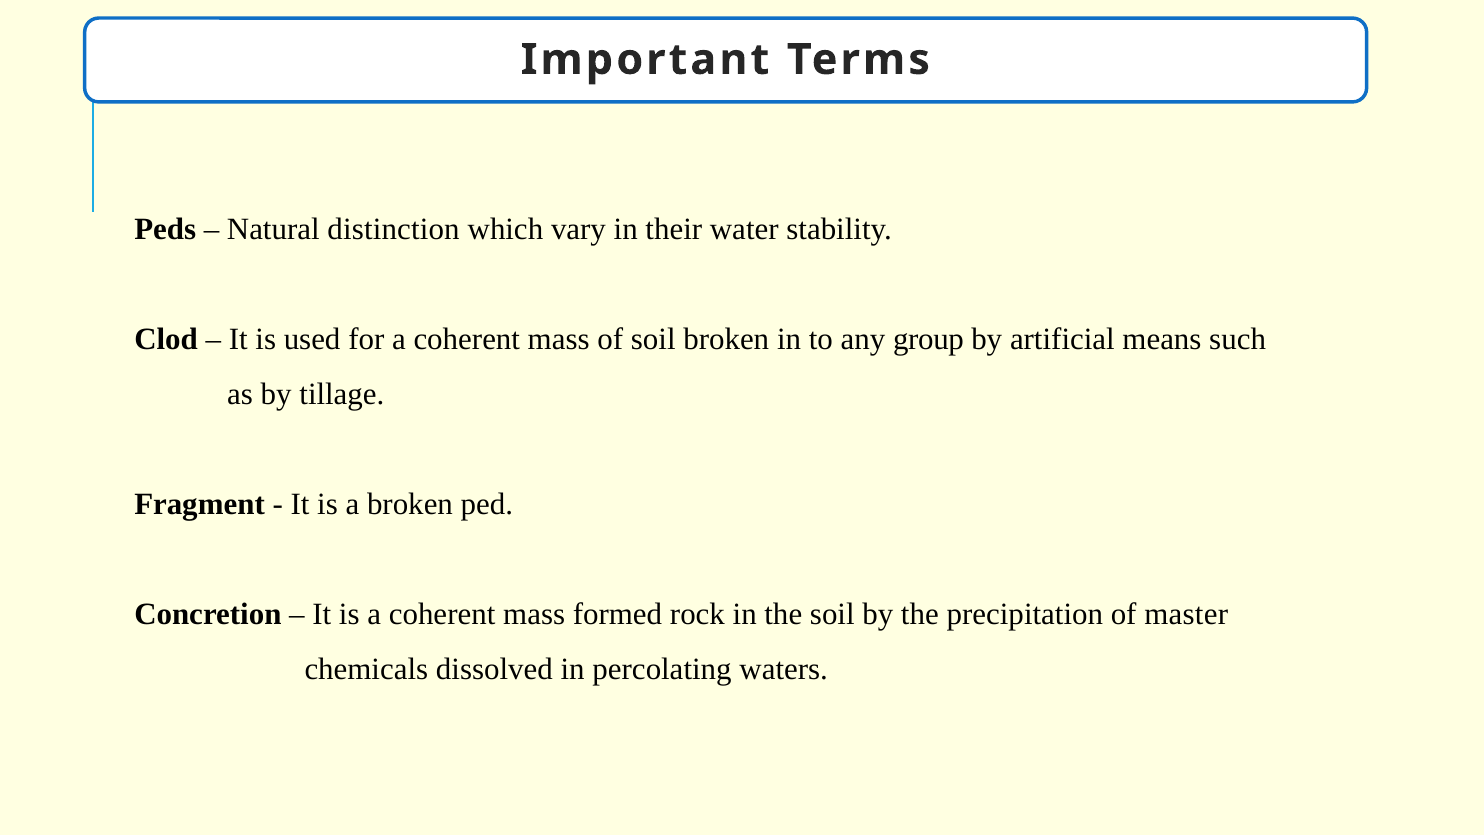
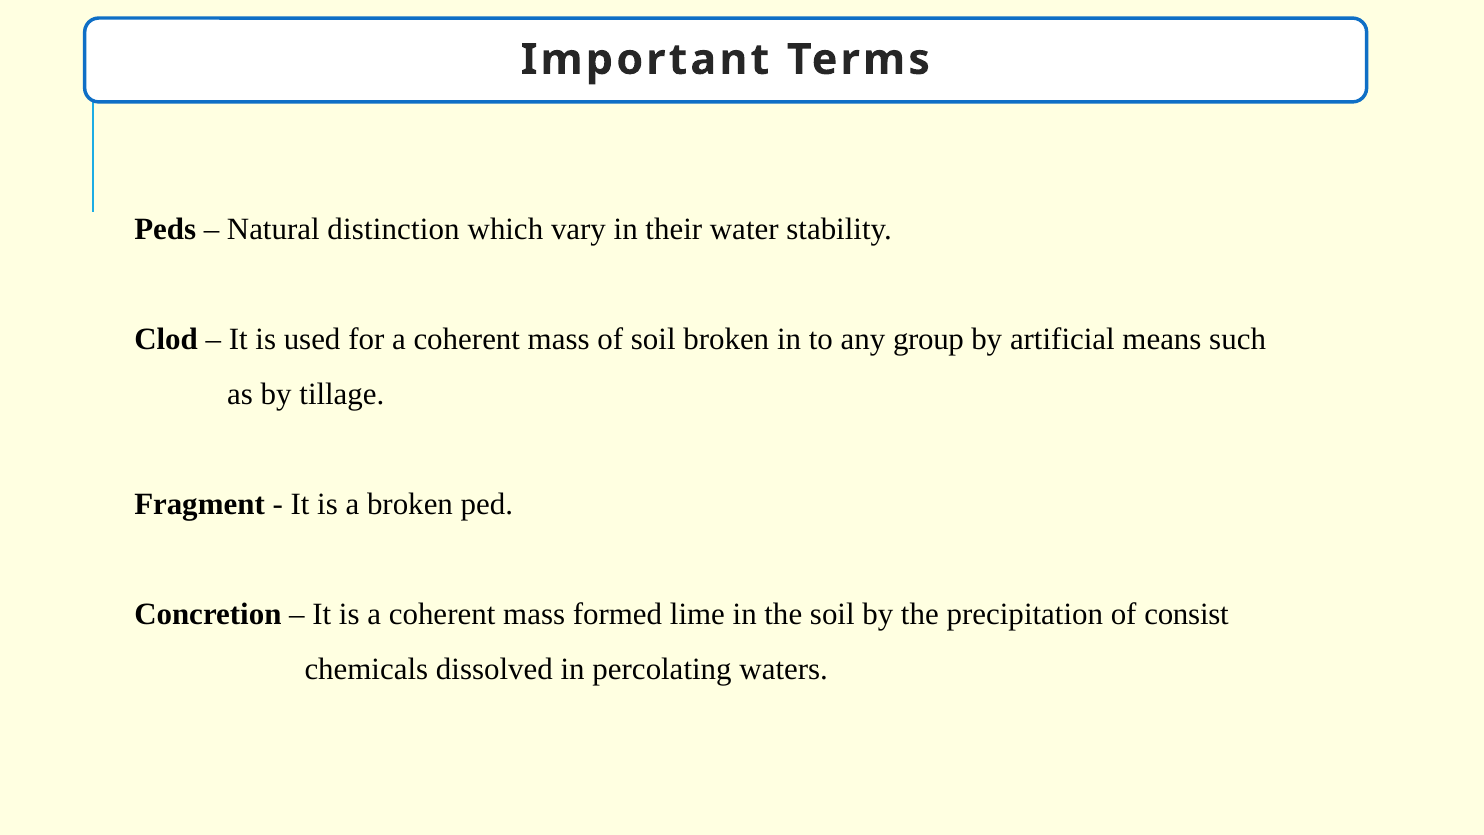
rock: rock -> lime (697, 614)
master: master -> consist (1187, 614)
